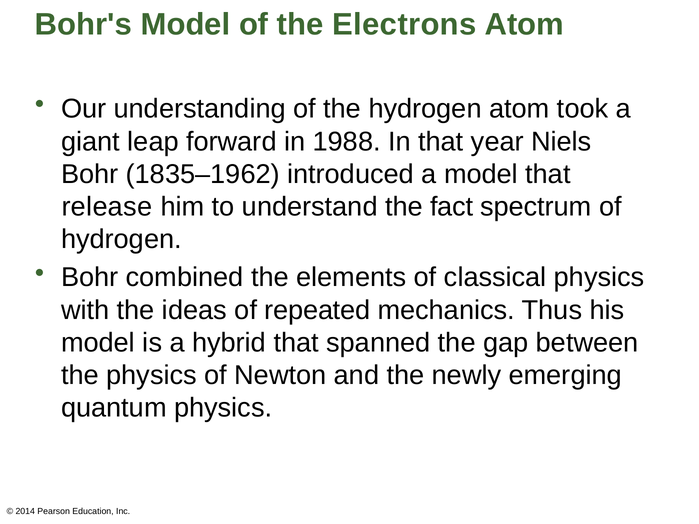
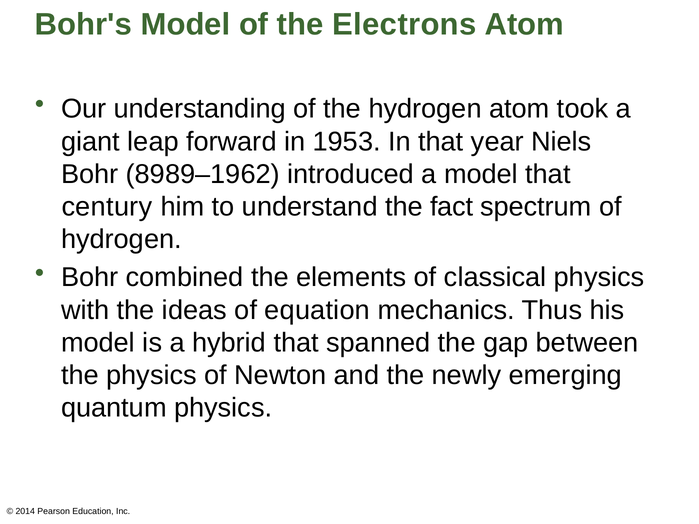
1988: 1988 -> 1953 (347, 142)
1835–1962: 1835–1962 -> 8989–1962 (203, 174)
release: release -> century (107, 207)
repeated: repeated -> equation (317, 310)
